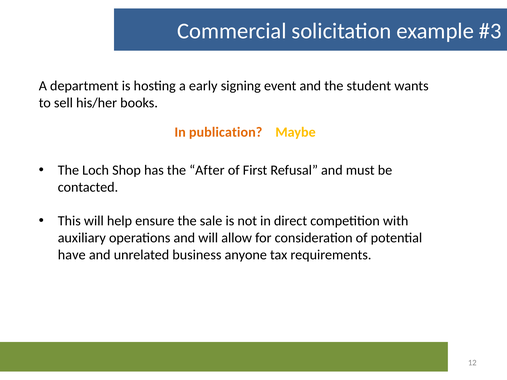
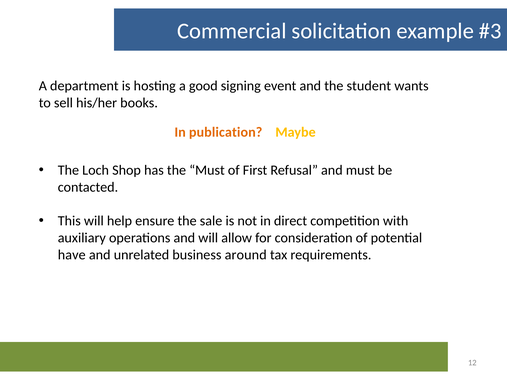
early: early -> good (203, 86)
the After: After -> Must (207, 170)
anyone: anyone -> around (246, 255)
